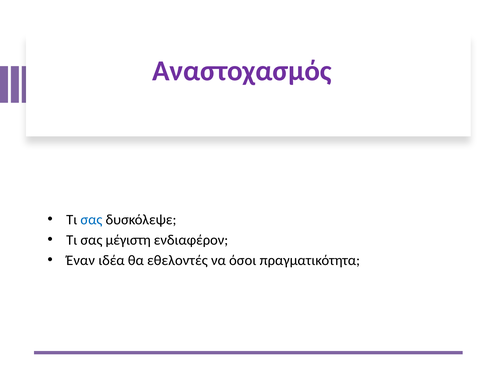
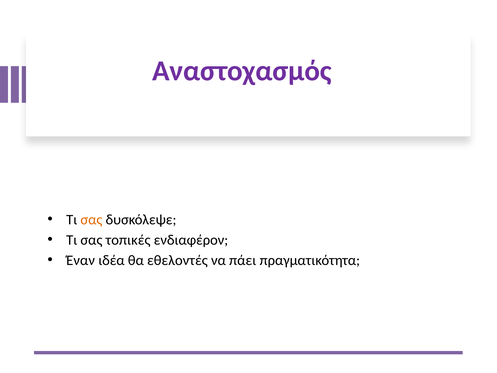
σας colour: blue -> orange (91, 219)
μέγιστη: μέγιστη -> τοπικές (128, 240)
όσοι: όσοι -> πάει (243, 260)
